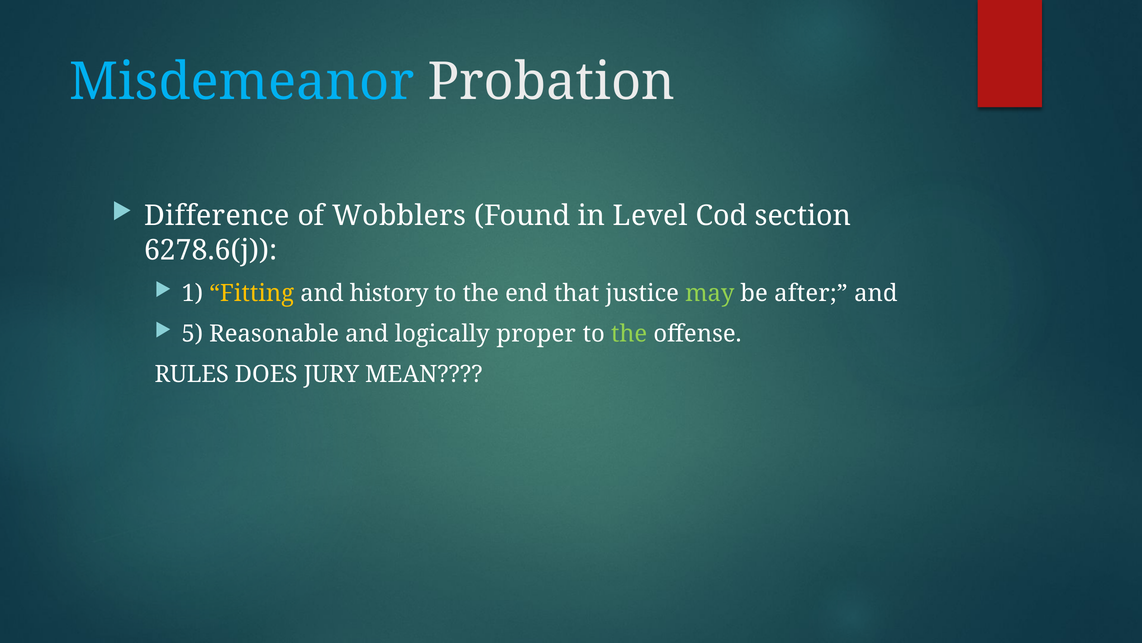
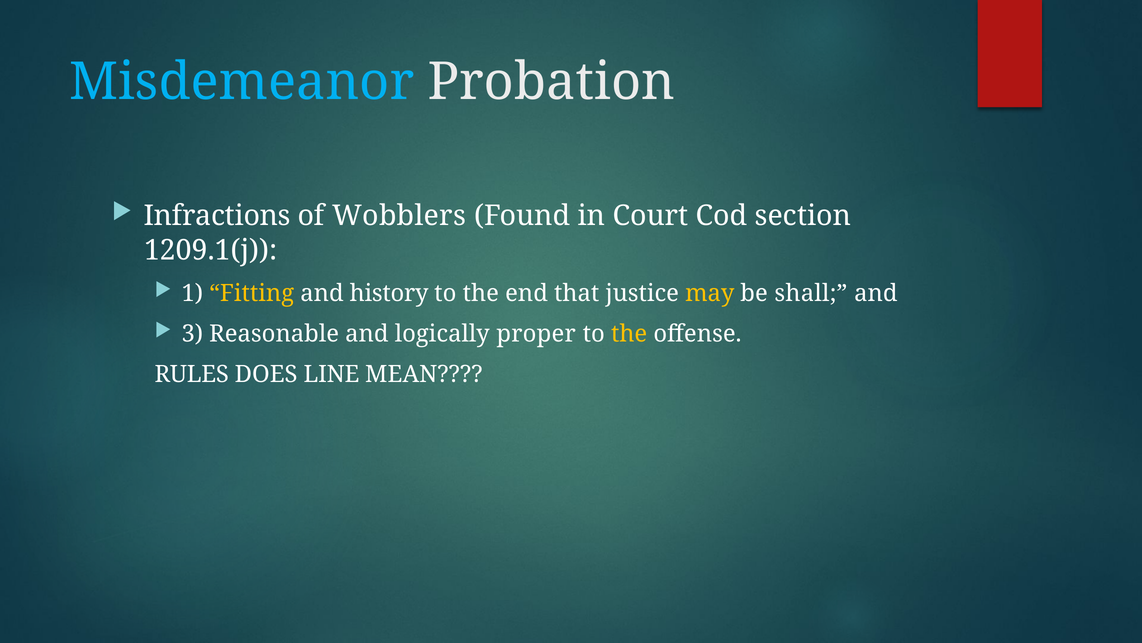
Difference: Difference -> Infractions (217, 216)
Level: Level -> Court (651, 216)
6278.6(j: 6278.6(j -> 1209.1(j (211, 250)
may colour: light green -> yellow (710, 293)
after: after -> shall (811, 293)
5: 5 -> 3 (192, 333)
the colour: light green -> yellow (629, 333)
JURY: JURY -> LINE (331, 374)
